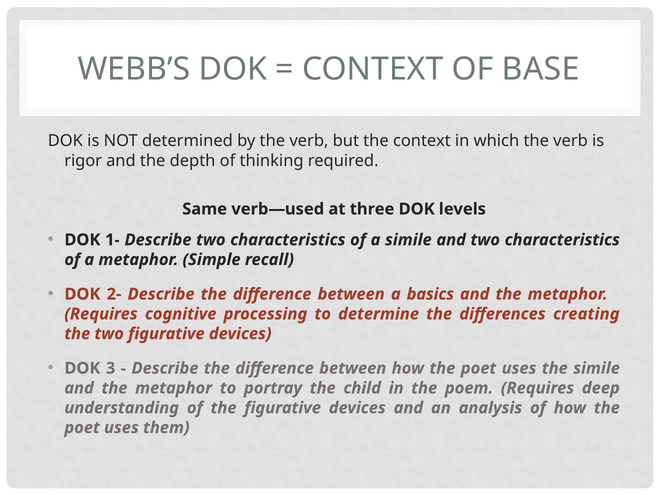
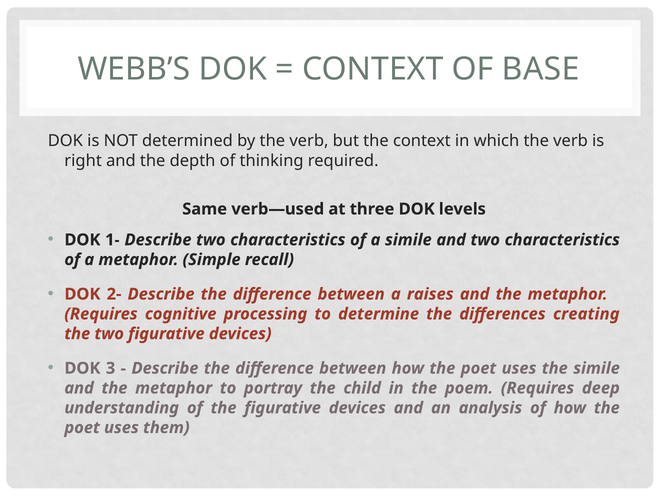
rigor: rigor -> right (83, 161)
basics: basics -> raises (430, 294)
